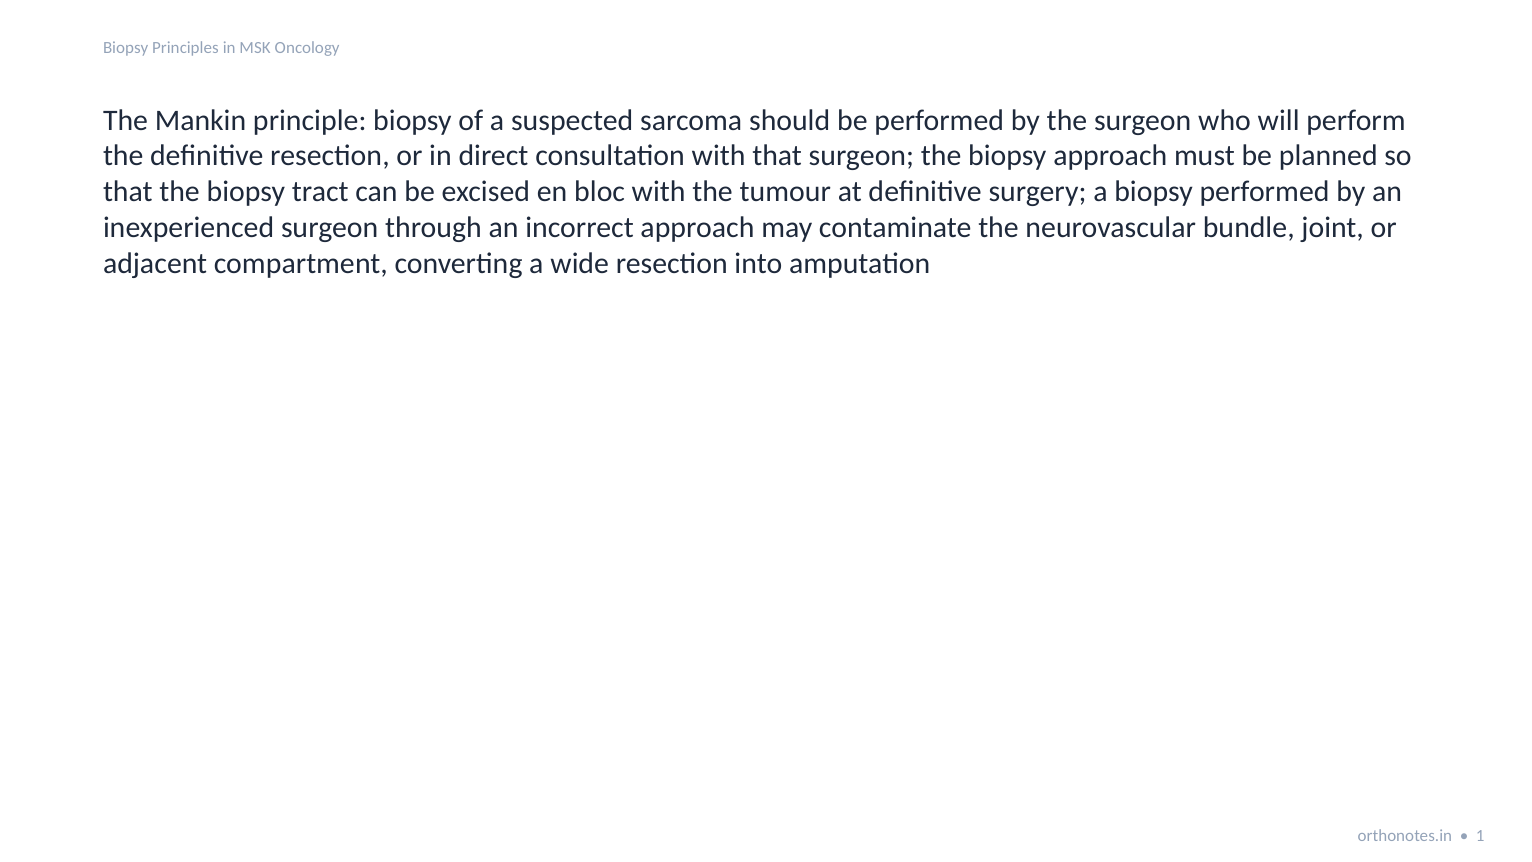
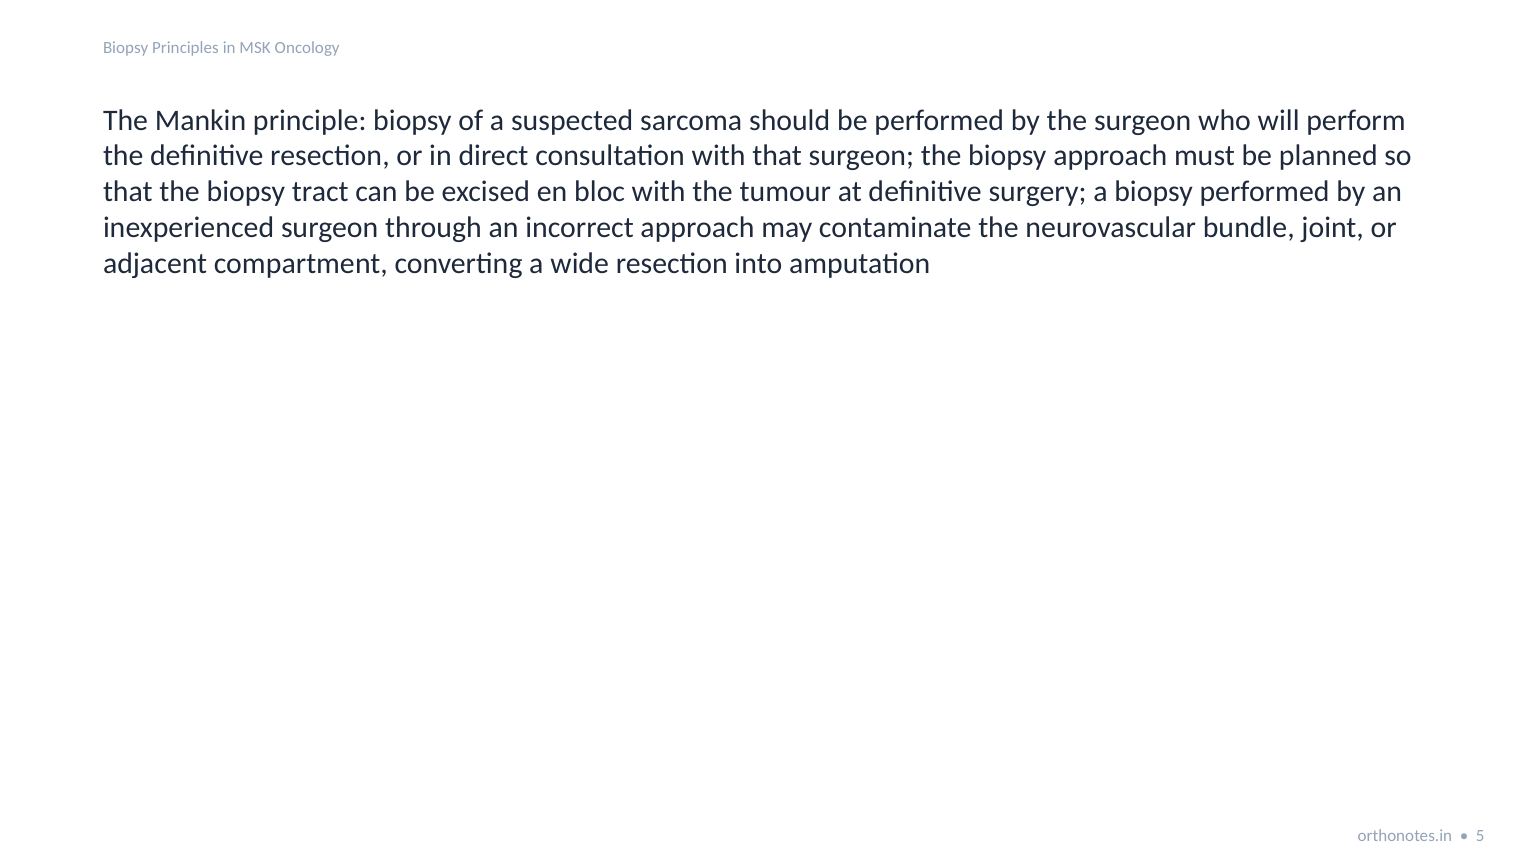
1: 1 -> 5 (1480, 836)
